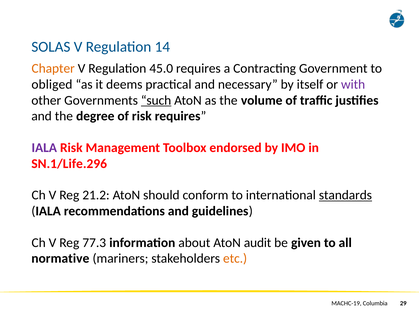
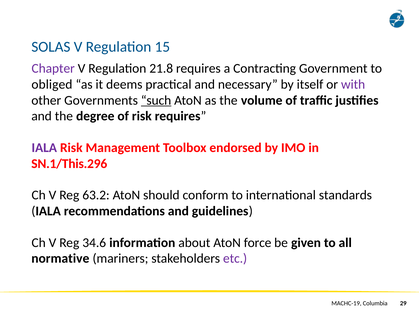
14: 14 -> 15 (162, 47)
Chapter colour: orange -> purple (53, 69)
45.0: 45.0 -> 21.8 (161, 69)
SN.1/Life.296: SN.1/Life.296 -> SN.1/This.296 (69, 164)
21.2: 21.2 -> 63.2 (96, 195)
standards underline: present -> none (345, 195)
77.3: 77.3 -> 34.6 (94, 243)
audit: audit -> force (258, 243)
etc colour: orange -> purple (235, 259)
